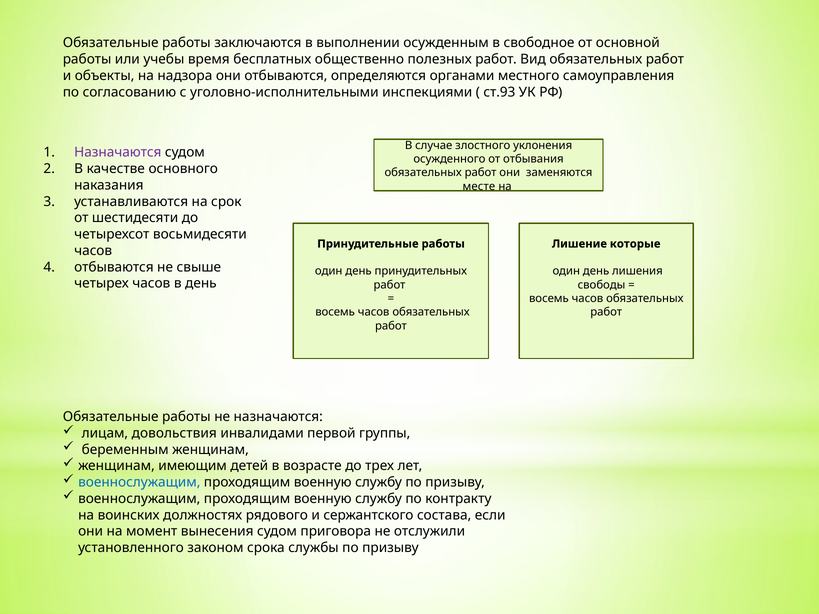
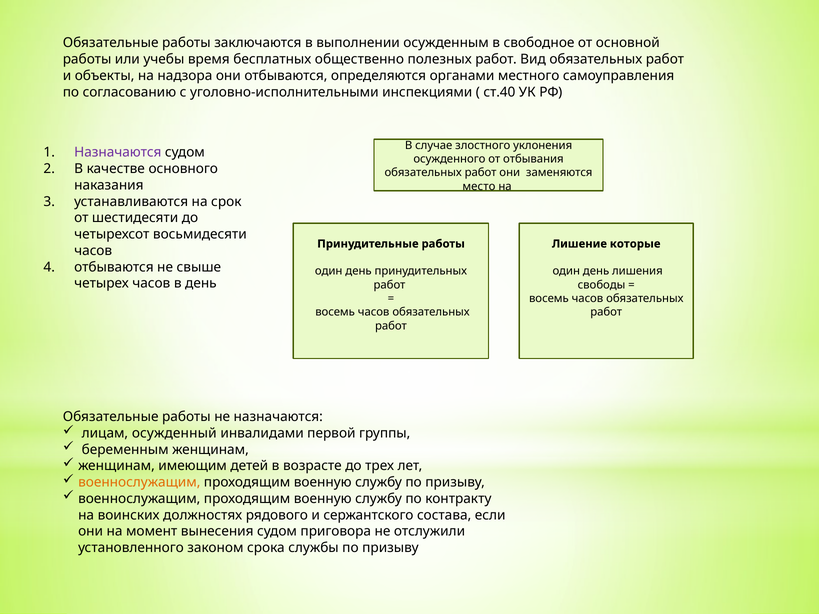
ст.93: ст.93 -> ст.40 (499, 92)
месте: месте -> место (479, 186)
довольствия: довольствия -> осужденный (174, 433)
военнослужащим colour: blue -> orange (139, 483)
